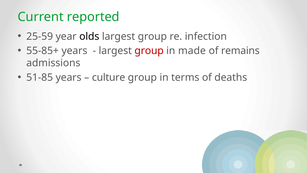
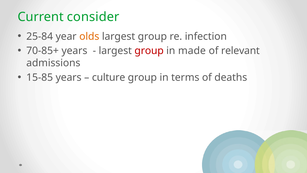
reported: reported -> consider (93, 17)
25-59: 25-59 -> 25-84 (40, 36)
olds colour: black -> orange (89, 36)
55-85+: 55-85+ -> 70-85+ (43, 51)
remains: remains -> relevant (240, 51)
51-85: 51-85 -> 15-85 (40, 77)
